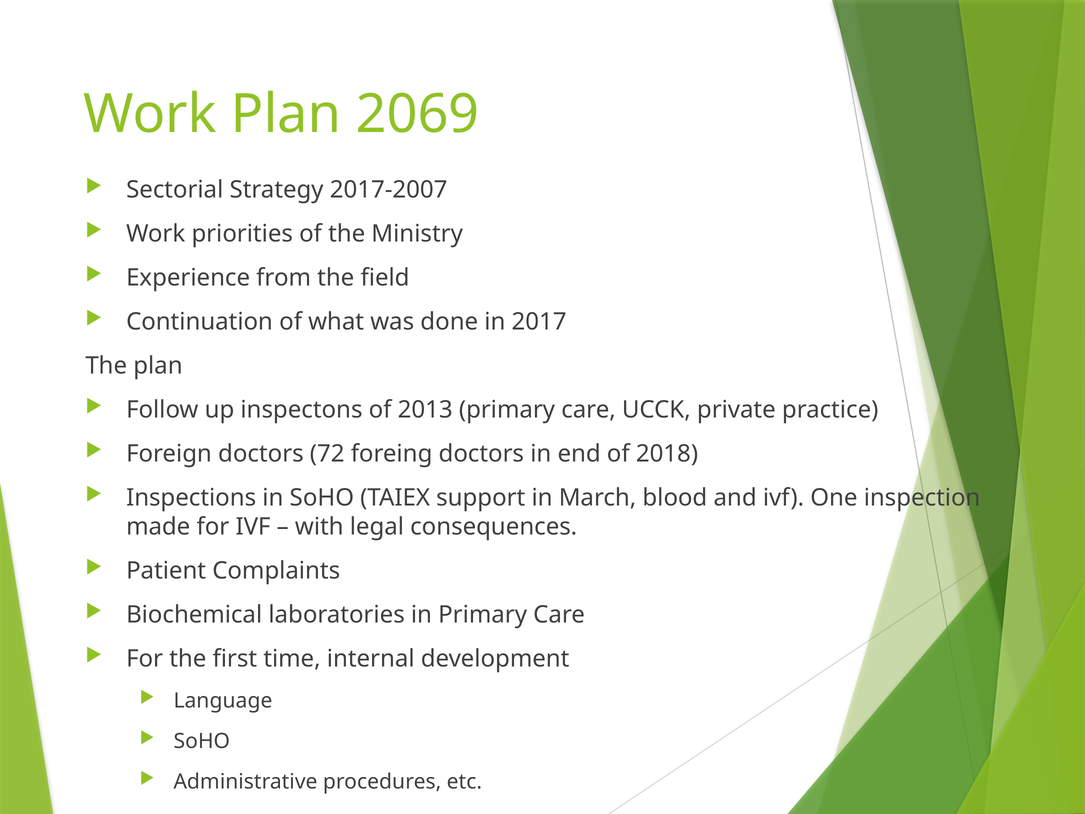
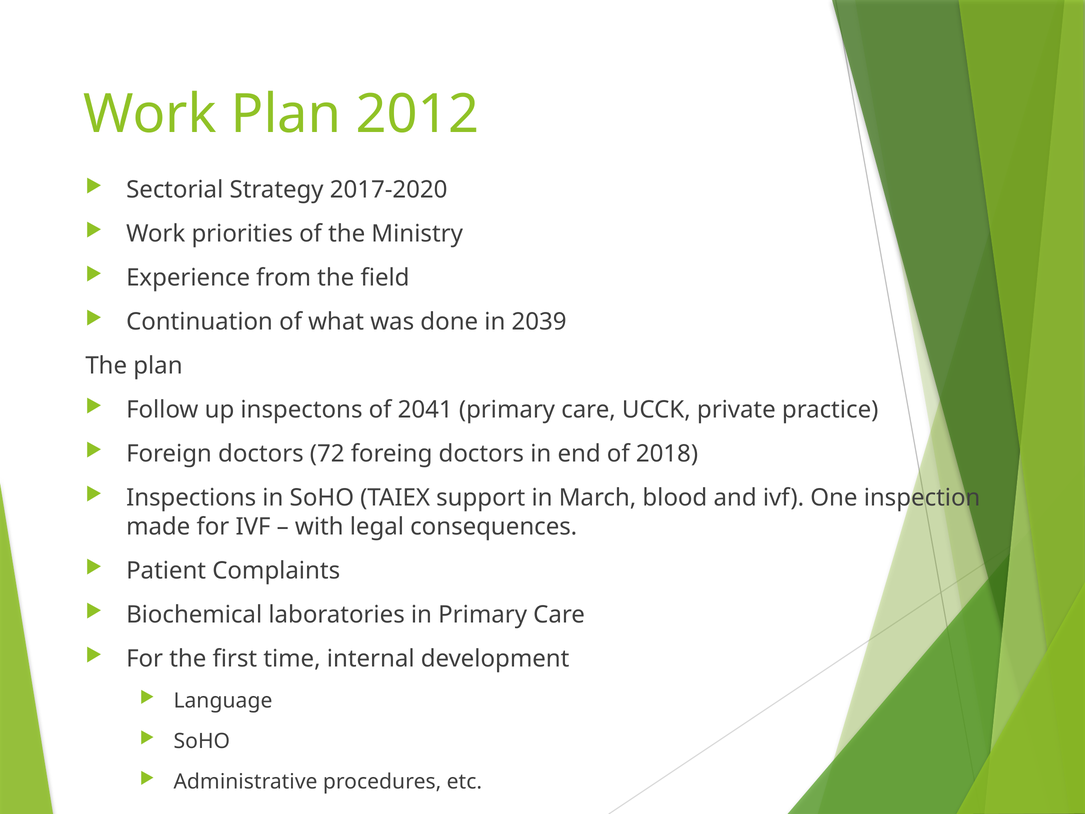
2069: 2069 -> 2012 (418, 114)
2017-2007: 2017-2007 -> 2017-2020 (389, 190)
2017: 2017 -> 2039 (539, 322)
2013: 2013 -> 2041 (425, 410)
